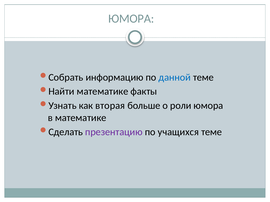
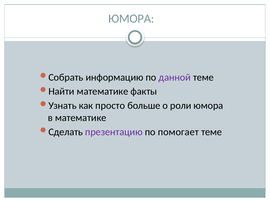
данной colour: blue -> purple (175, 77)
вторая: вторая -> просто (110, 106)
учащихся: учащихся -> помогает (178, 132)
